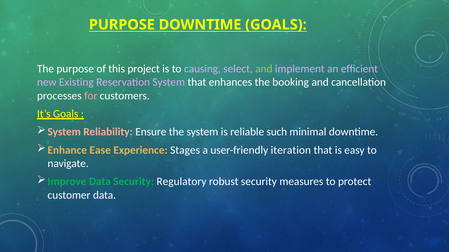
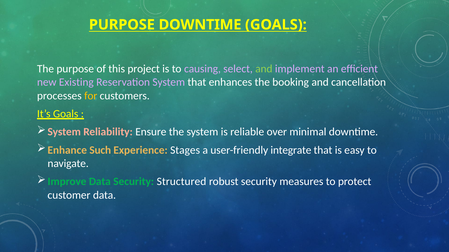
for colour: pink -> yellow (91, 96)
such: such -> over (277, 132)
Ease: Ease -> Such (100, 150)
iteration: iteration -> integrate (291, 150)
Regulatory: Regulatory -> Structured (181, 182)
